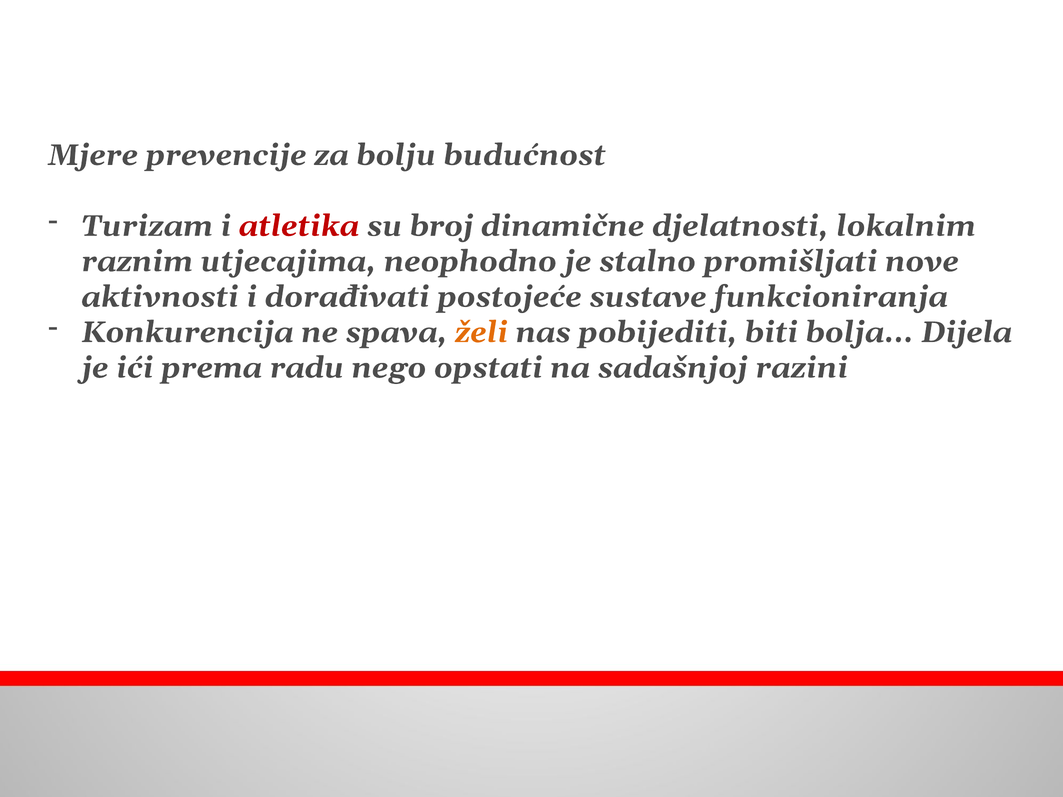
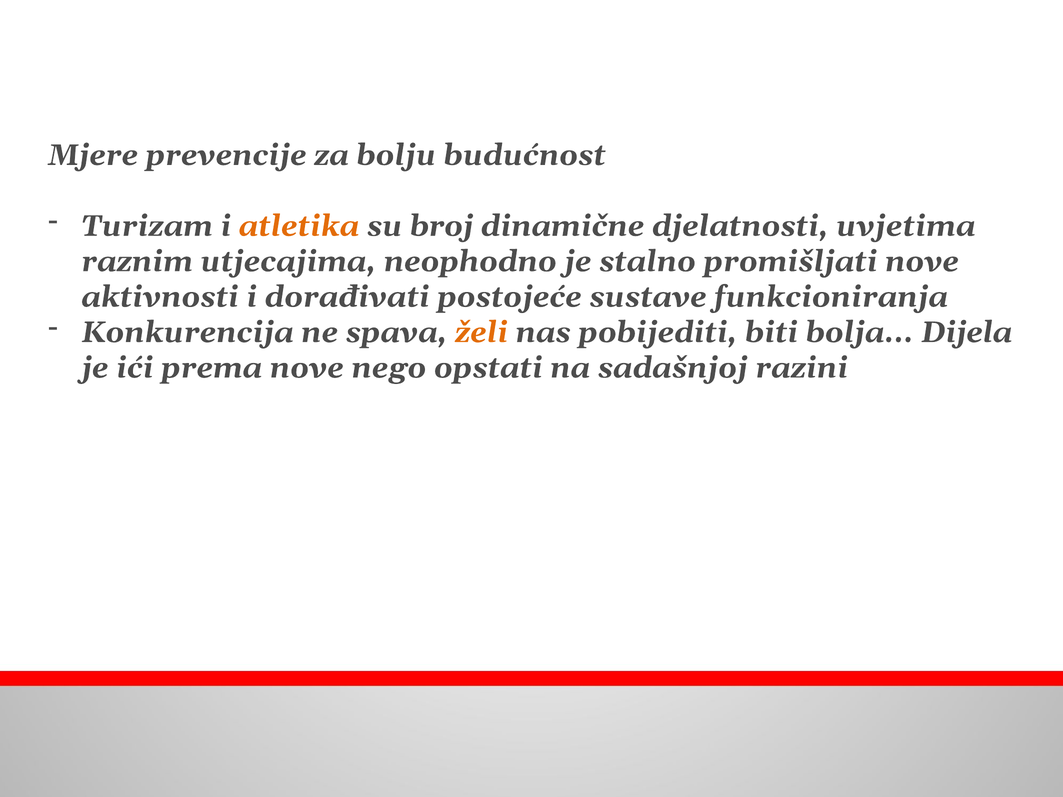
atletika colour: red -> orange (299, 226)
lokalnim: lokalnim -> uvjetima (906, 226)
prema radu: radu -> nove (307, 368)
